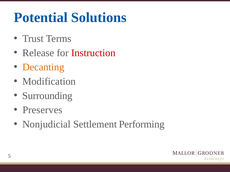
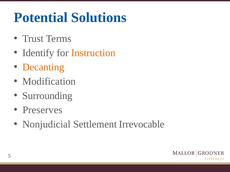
Release: Release -> Identify (38, 53)
Instruction colour: red -> orange (93, 53)
Performing: Performing -> Irrevocable (142, 125)
